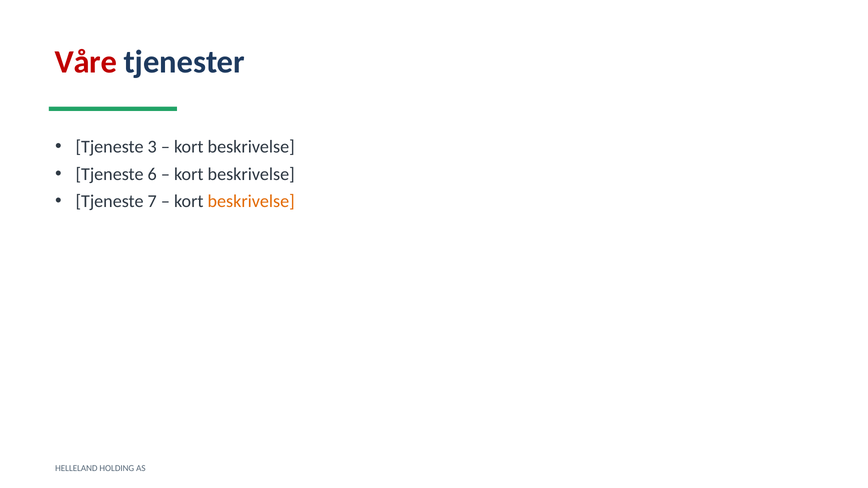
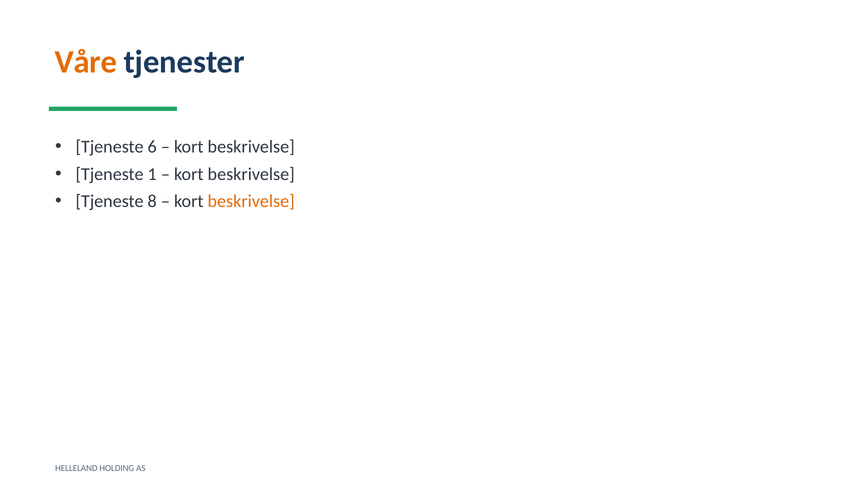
Våre colour: red -> orange (86, 62)
3: 3 -> 6 (152, 147)
6: 6 -> 1 (152, 174)
7: 7 -> 8 (152, 201)
